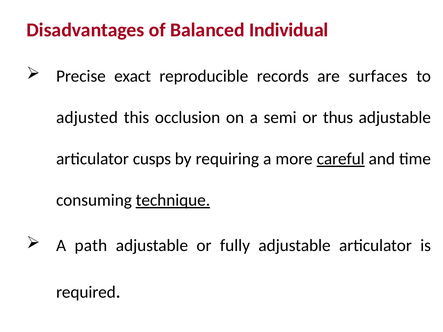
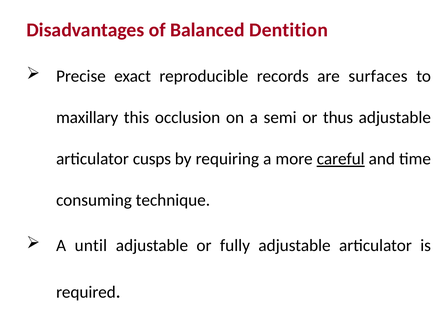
Individual: Individual -> Dentition (289, 30)
adjusted: adjusted -> maxillary (87, 118)
technique underline: present -> none (173, 200)
path: path -> until (91, 246)
